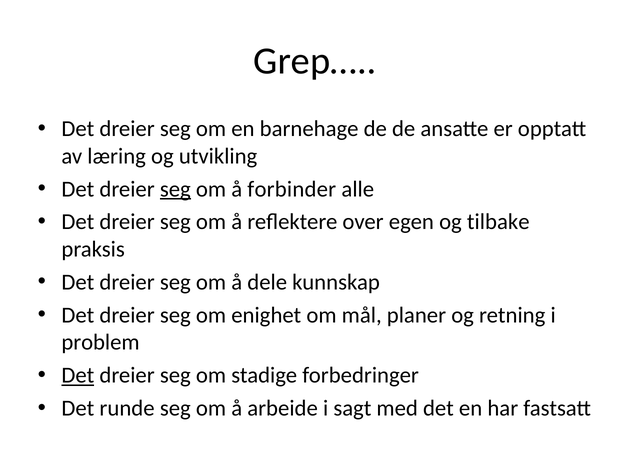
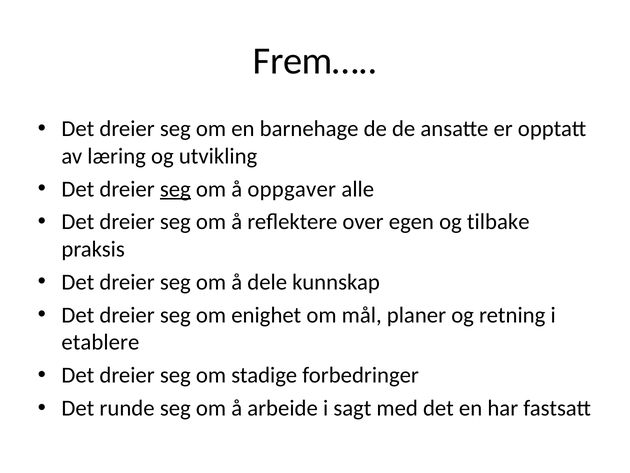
Grep…: Grep… -> Frem… (315, 61)
forbinder: forbinder -> oppgaver (292, 189)
problem: problem -> etablere (100, 342)
Det underline: present -> none (78, 375)
